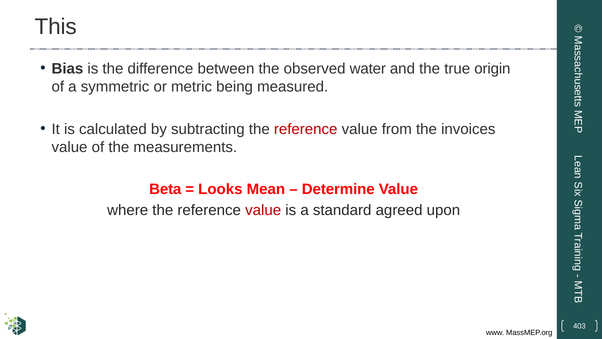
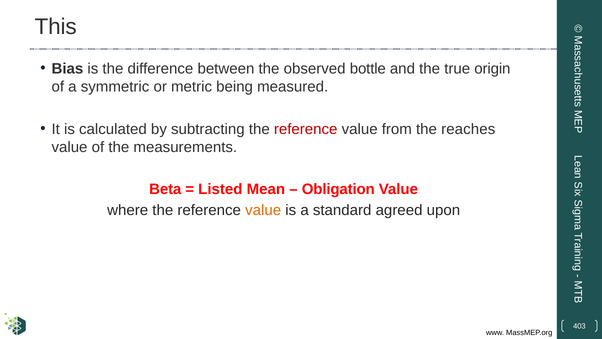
water: water -> bottle (368, 69)
invoices: invoices -> reaches (468, 129)
Looks: Looks -> Listed (220, 189)
Determine: Determine -> Obligation (338, 189)
value colour: red -> orange (263, 210)
